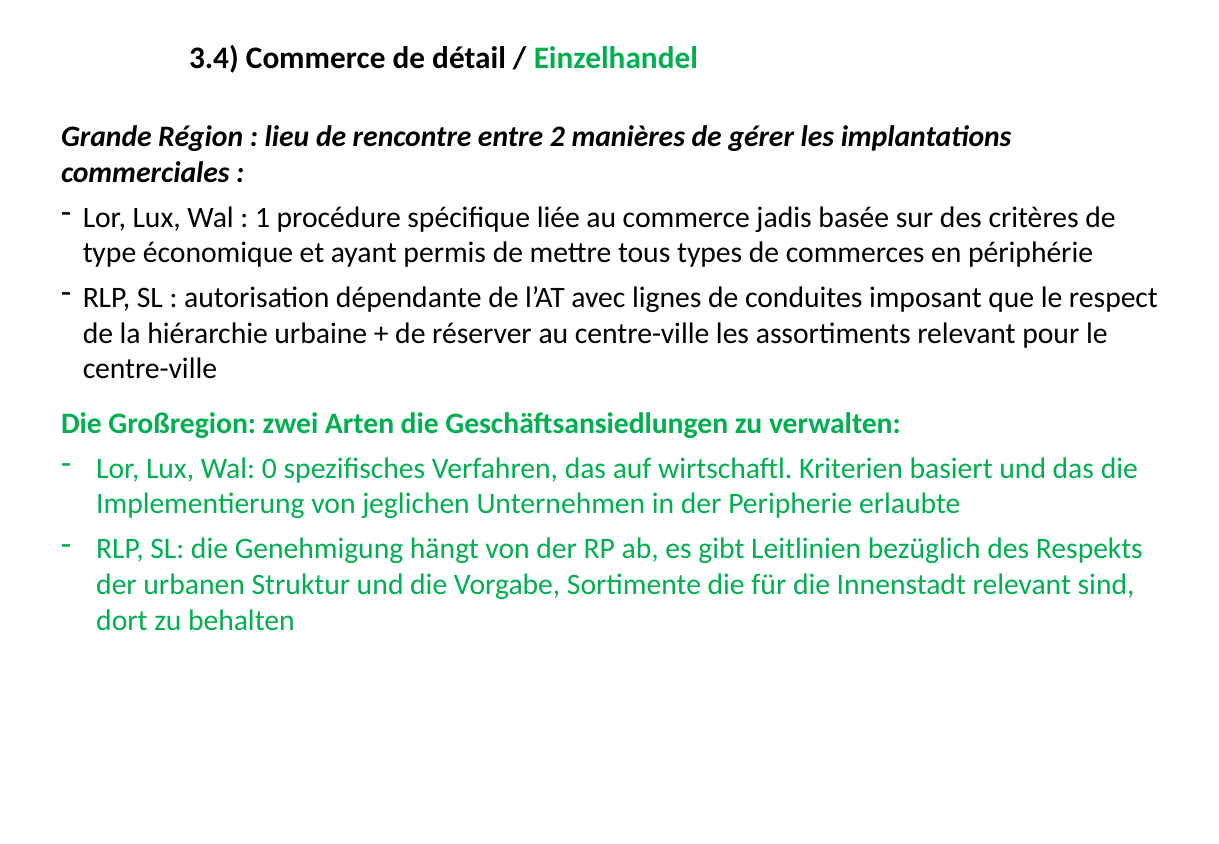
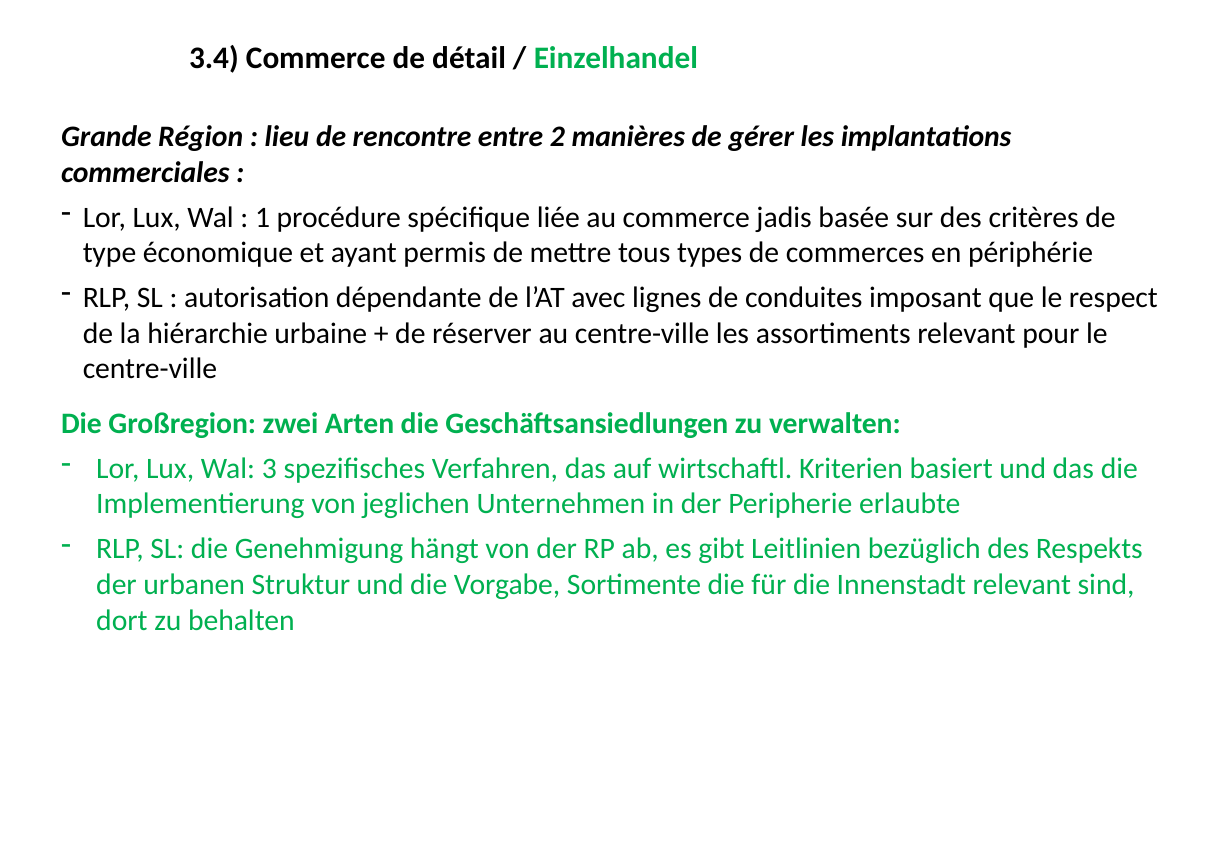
0: 0 -> 3 (269, 469)
